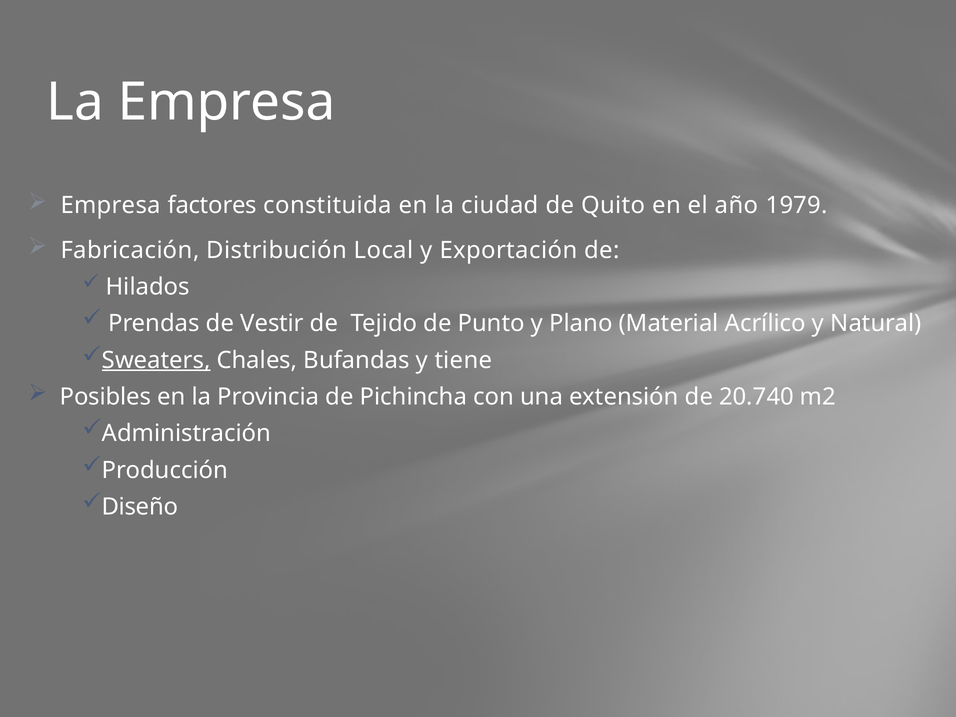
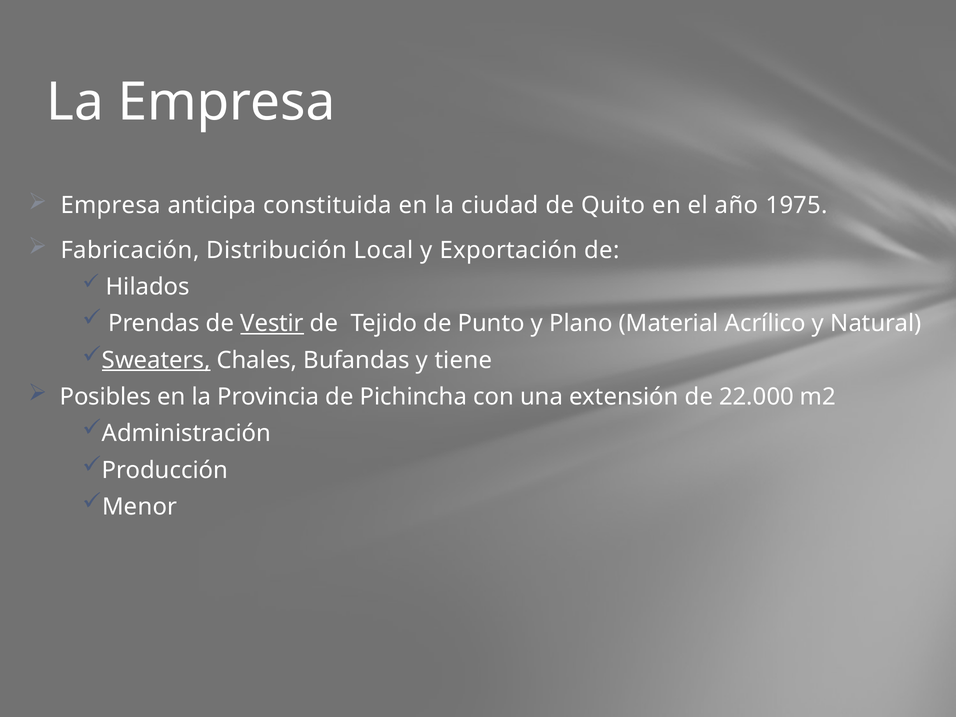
factores: factores -> anticipa (212, 206)
1979: 1979 -> 1975 (797, 206)
Vestir underline: none -> present (272, 323)
20.740: 20.740 -> 22.000 (756, 397)
Diseño: Diseño -> Menor (140, 507)
